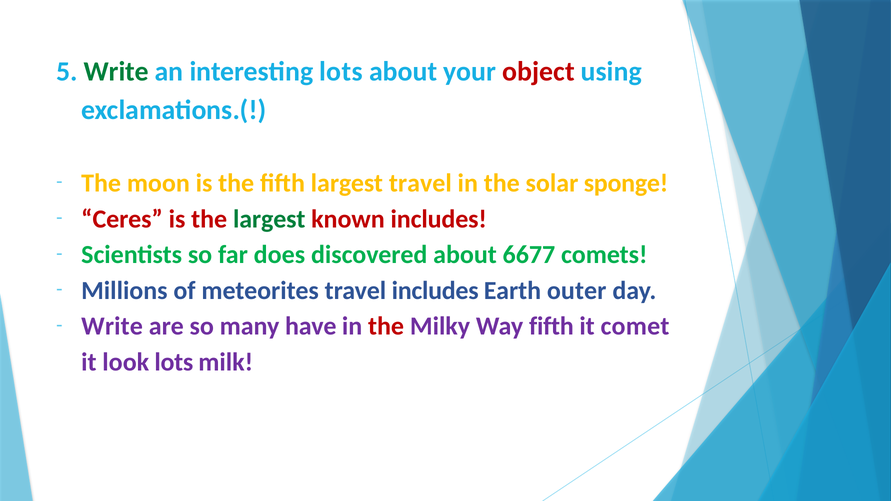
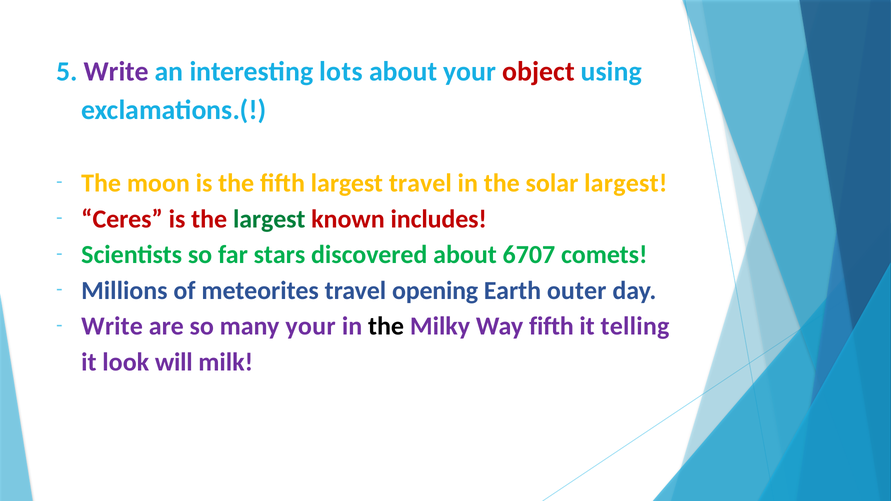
Write colour: green -> purple (116, 72)
solar sponge: sponge -> largest (626, 183)
does: does -> stars (279, 255)
6677: 6677 -> 6707 (529, 255)
travel includes: includes -> opening (435, 291)
many have: have -> your (311, 326)
the colour: red -> black (386, 326)
comet: comet -> telling (635, 326)
look lots: lots -> will (174, 362)
